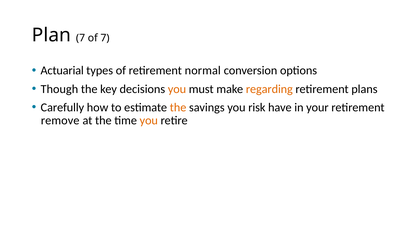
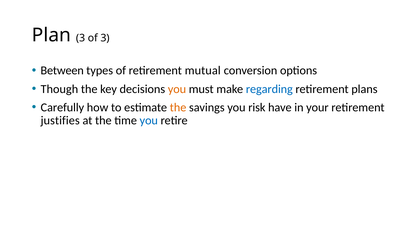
Plan 7: 7 -> 3 (81, 38)
of 7: 7 -> 3 (105, 38)
Actuarial: Actuarial -> Between (62, 71)
normal: normal -> mutual (203, 71)
regarding colour: orange -> blue (269, 89)
remove: remove -> justifies (60, 121)
you colour: orange -> blue (149, 121)
